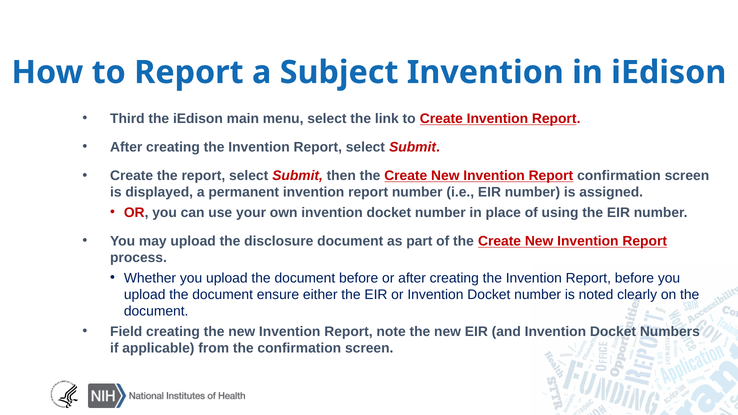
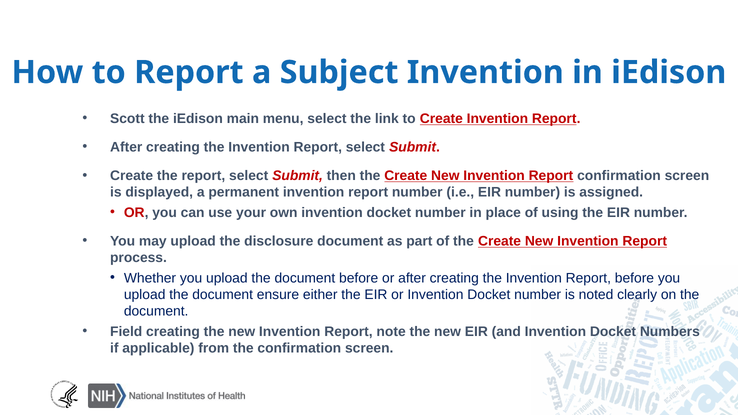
Third: Third -> Scott (127, 119)
